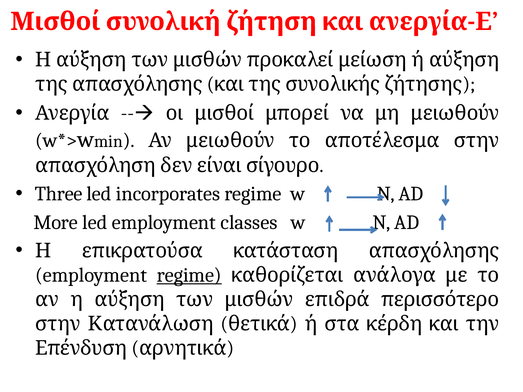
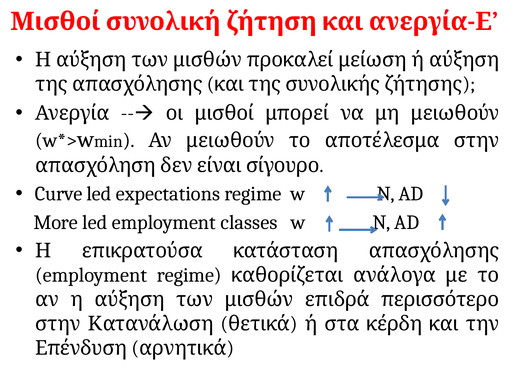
Three: Three -> Curve (59, 194)
incorporates: incorporates -> expectations (168, 194)
regime underline: present -> none (189, 275)
